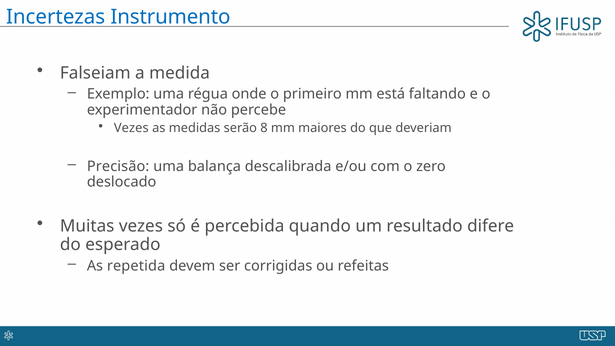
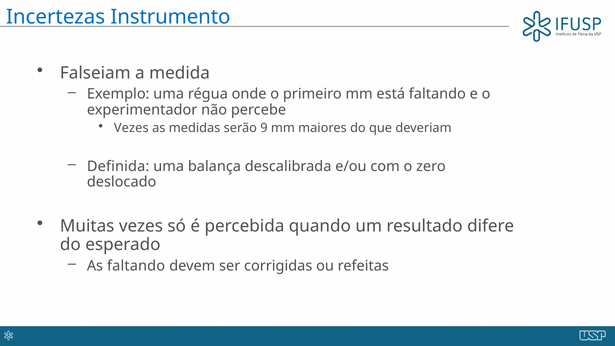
8: 8 -> 9 (264, 128)
Precisão: Precisão -> Definida (118, 166)
As repetida: repetida -> faltando (136, 266)
